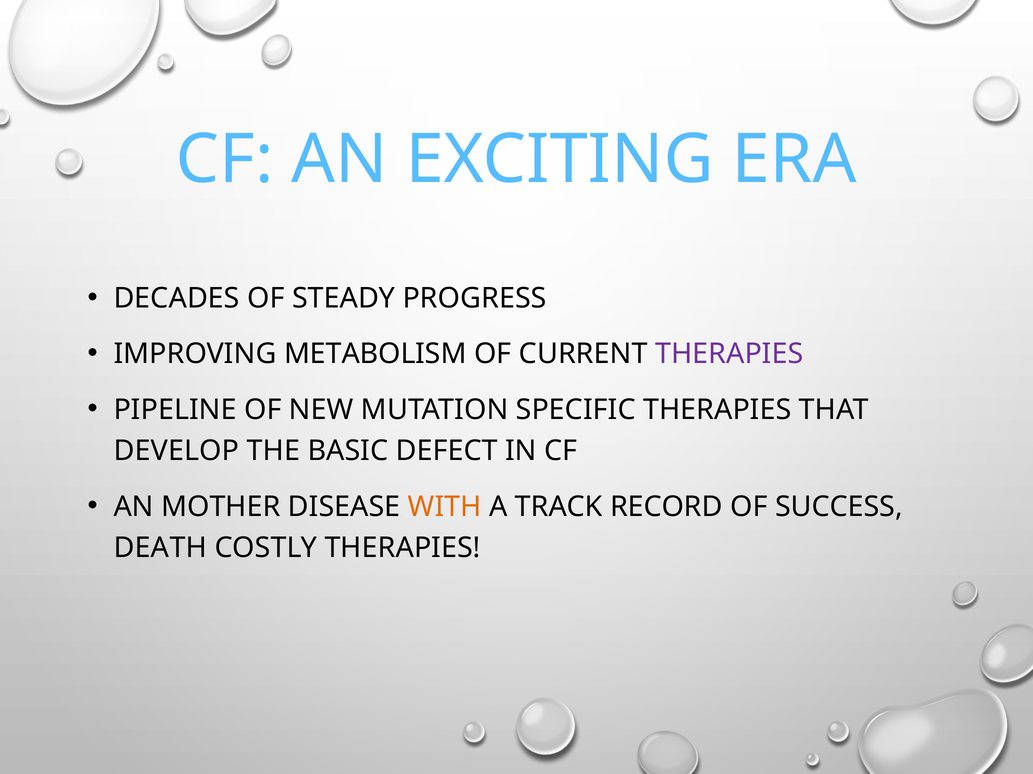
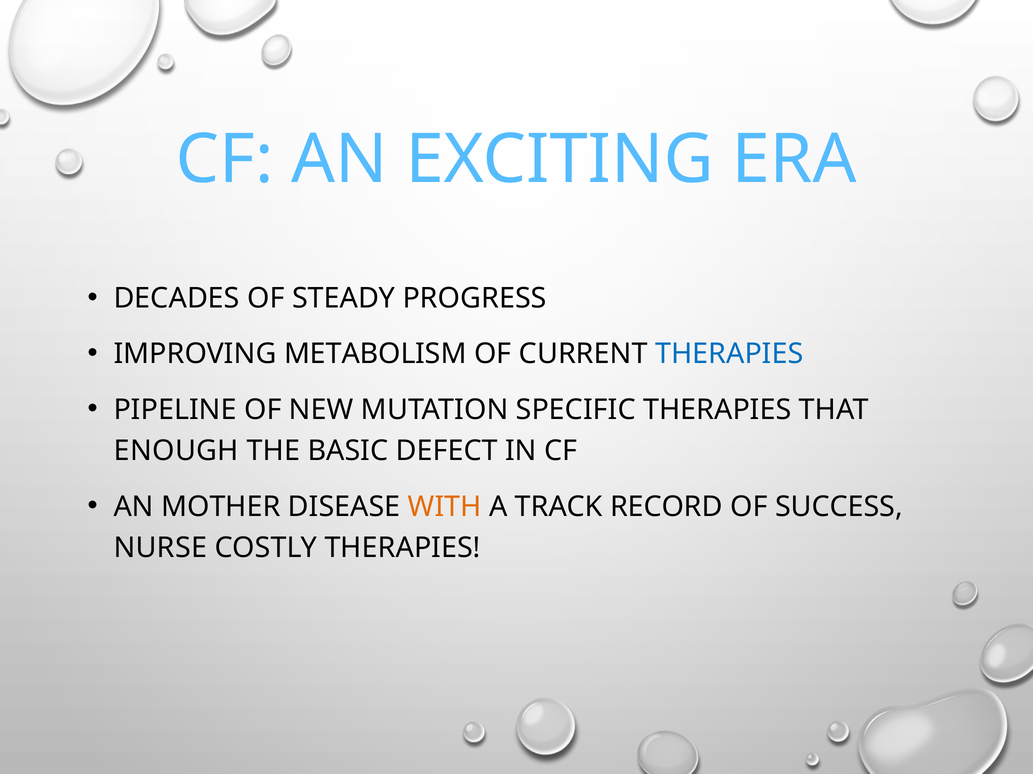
THERAPIES colour: purple -> blue (729, 354)
DEVELOP: DEVELOP -> ENOUGH (176, 451)
DEATH: DEATH -> NURSE (160, 548)
